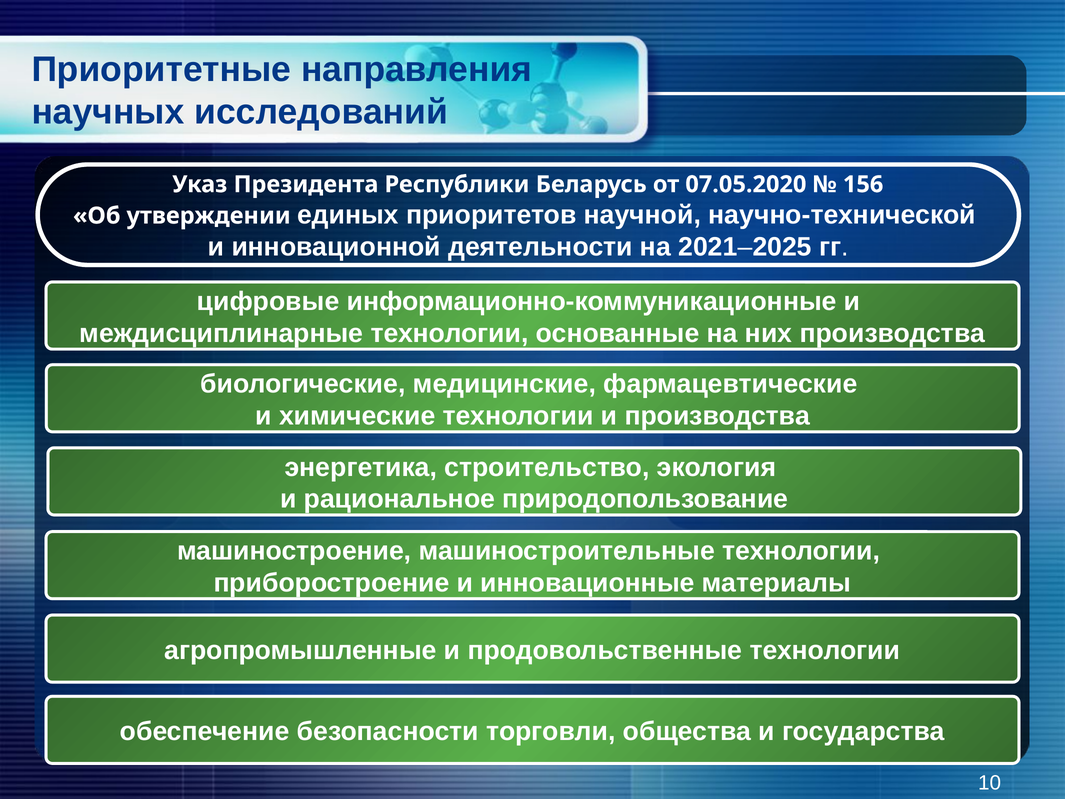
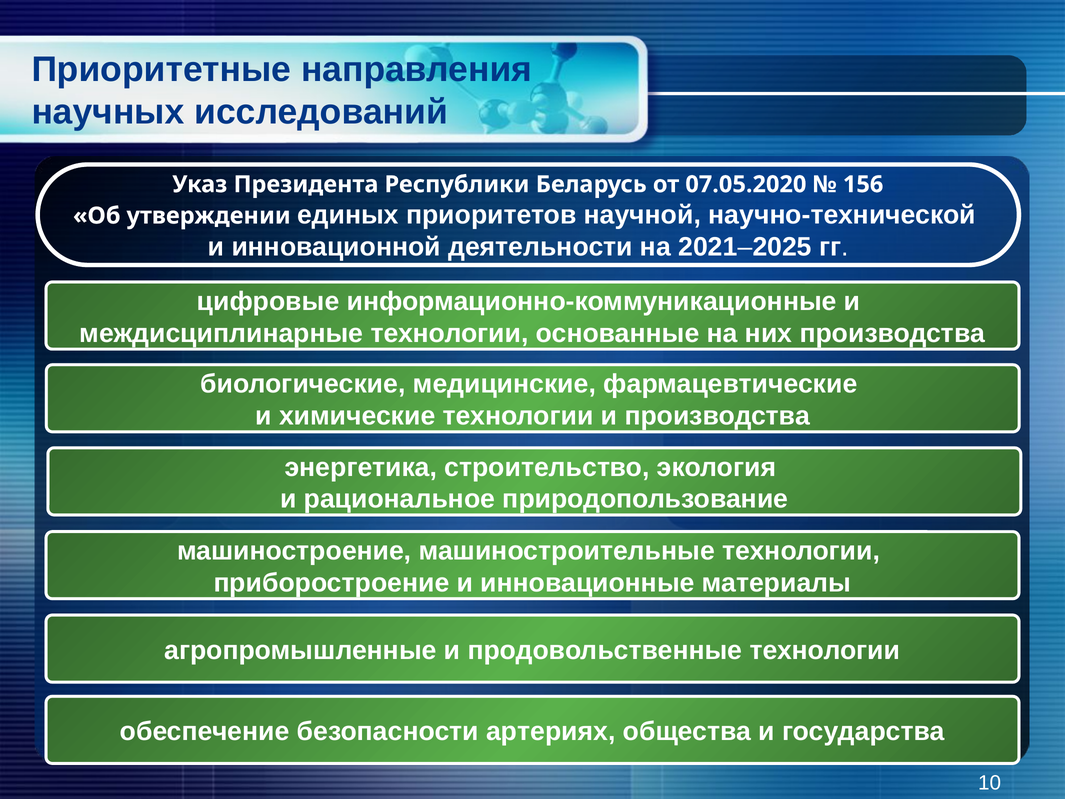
торговли: торговли -> артериях (551, 731)
